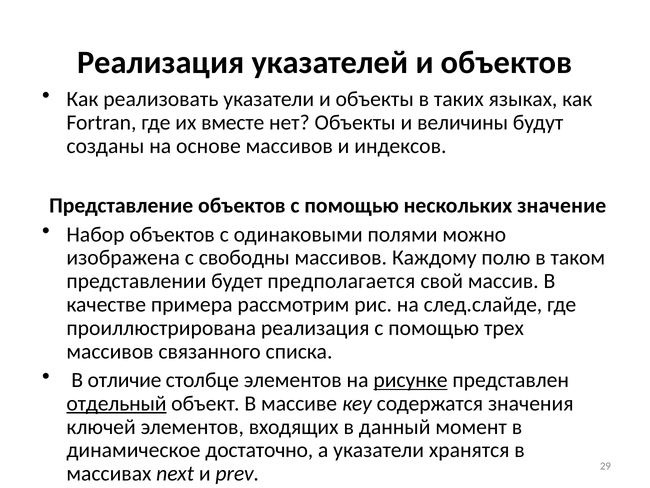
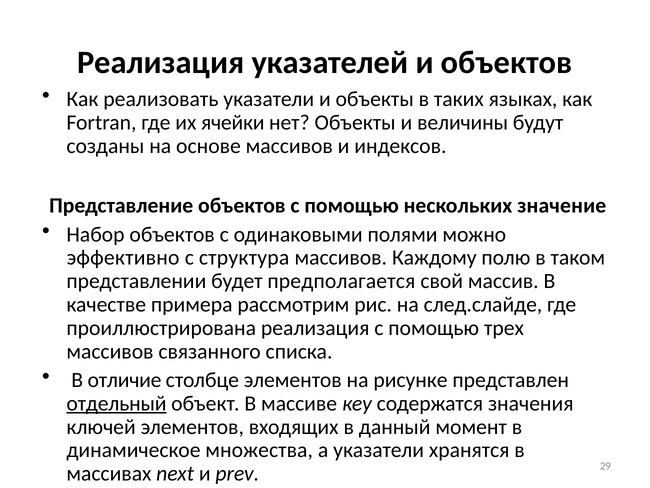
вместе: вместе -> ячейки (233, 122)
изображена: изображена -> эффективно (123, 258)
свободны: свободны -> структура (244, 258)
рисунке underline: present -> none (411, 380)
достаточно: достаточно -> множества (259, 450)
